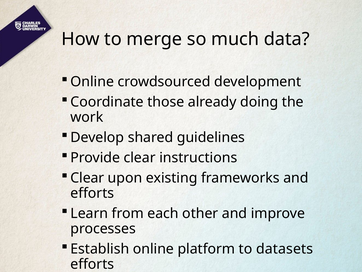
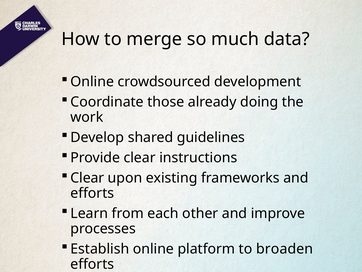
datasets: datasets -> broaden (285, 249)
